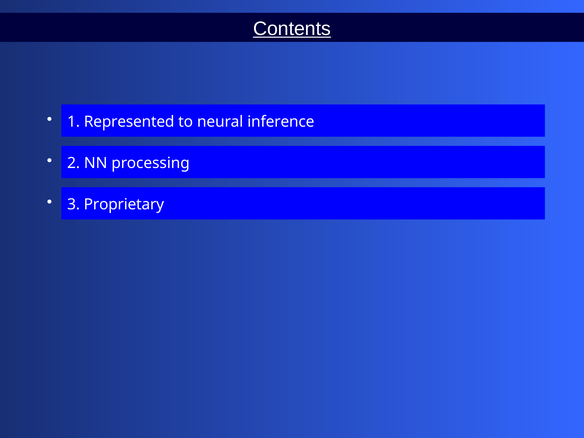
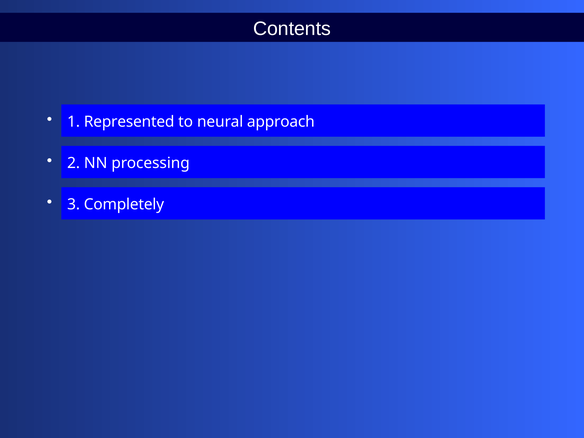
Contents underline: present -> none (292, 29)
inference: inference -> approach (281, 122)
Proprietary: Proprietary -> Completely (124, 204)
